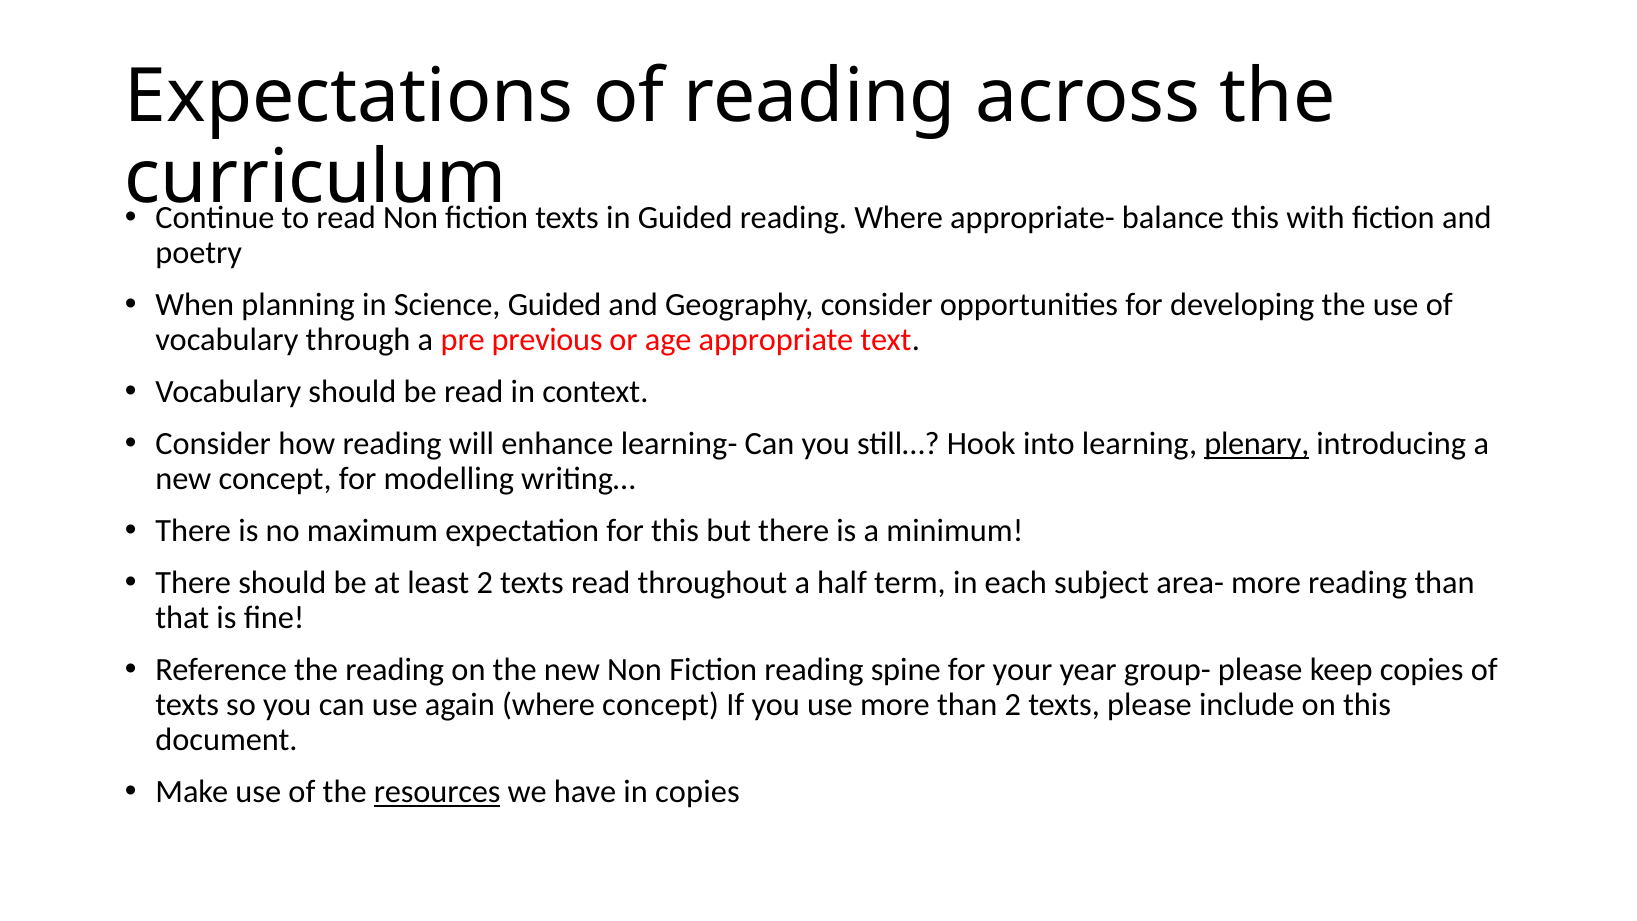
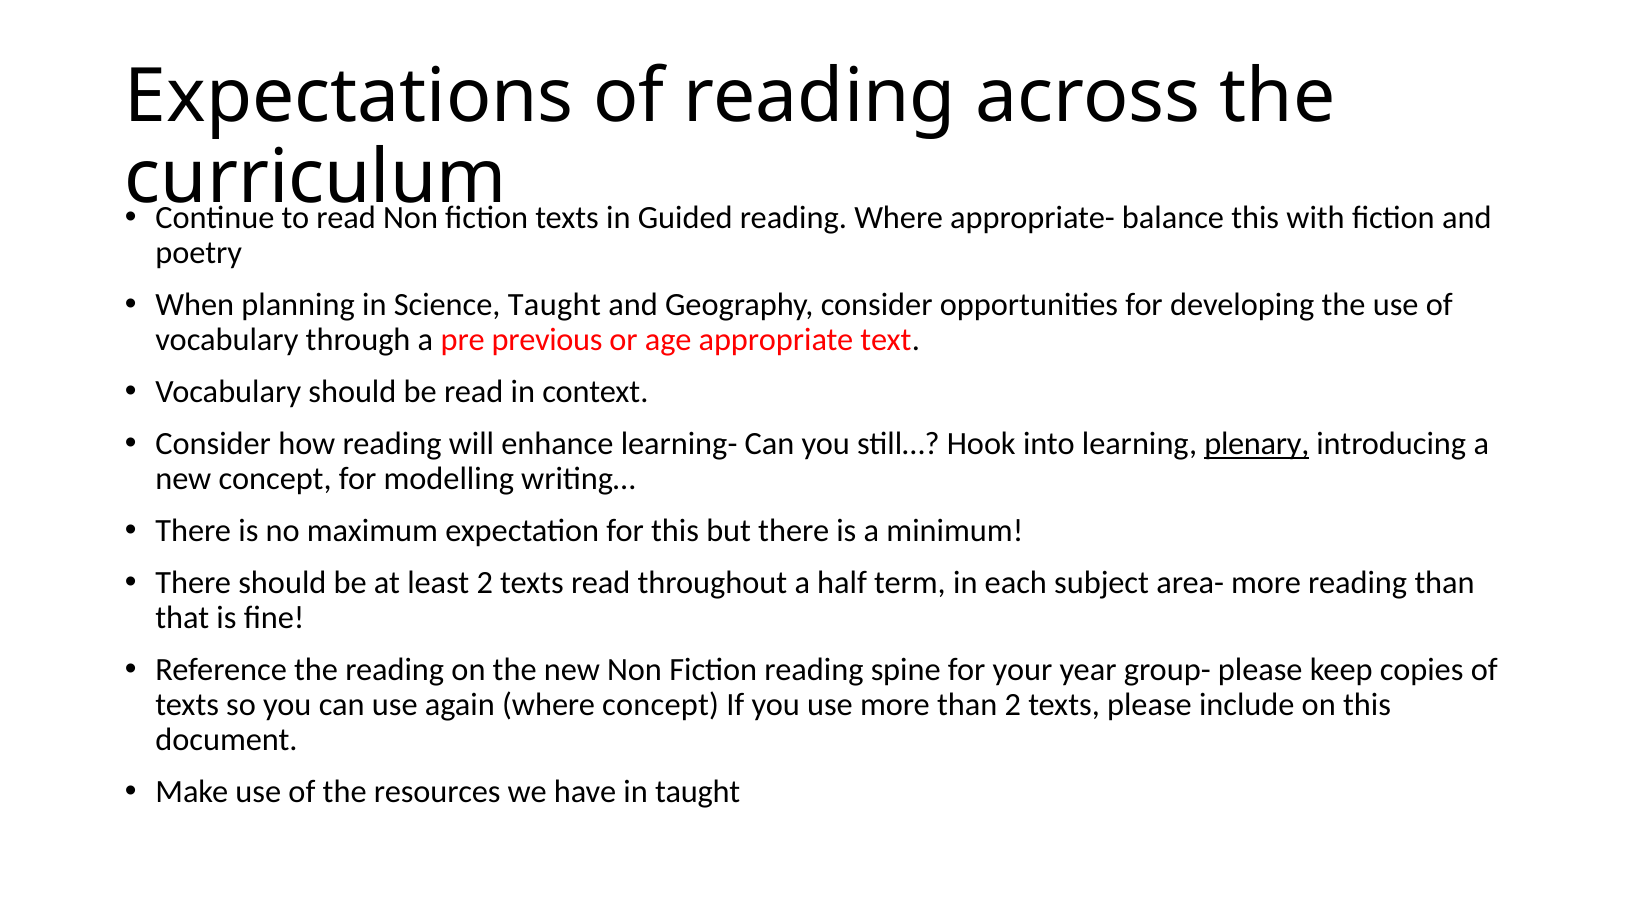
Science Guided: Guided -> Taught (554, 305)
resources underline: present -> none (437, 792)
in copies: copies -> taught (698, 792)
